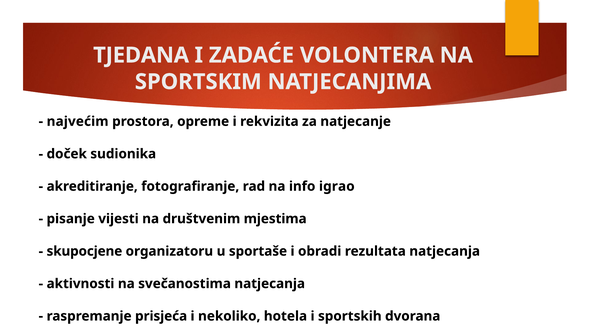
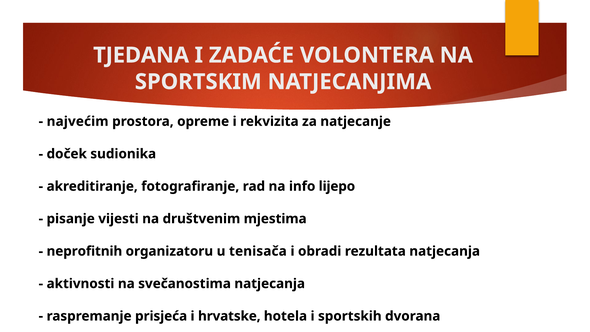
igrao: igrao -> lijepo (337, 186)
skupocjene: skupocjene -> neprofitnih (84, 251)
sportaše: sportaše -> tenisača (258, 251)
nekoliko: nekoliko -> hrvatske (229, 316)
